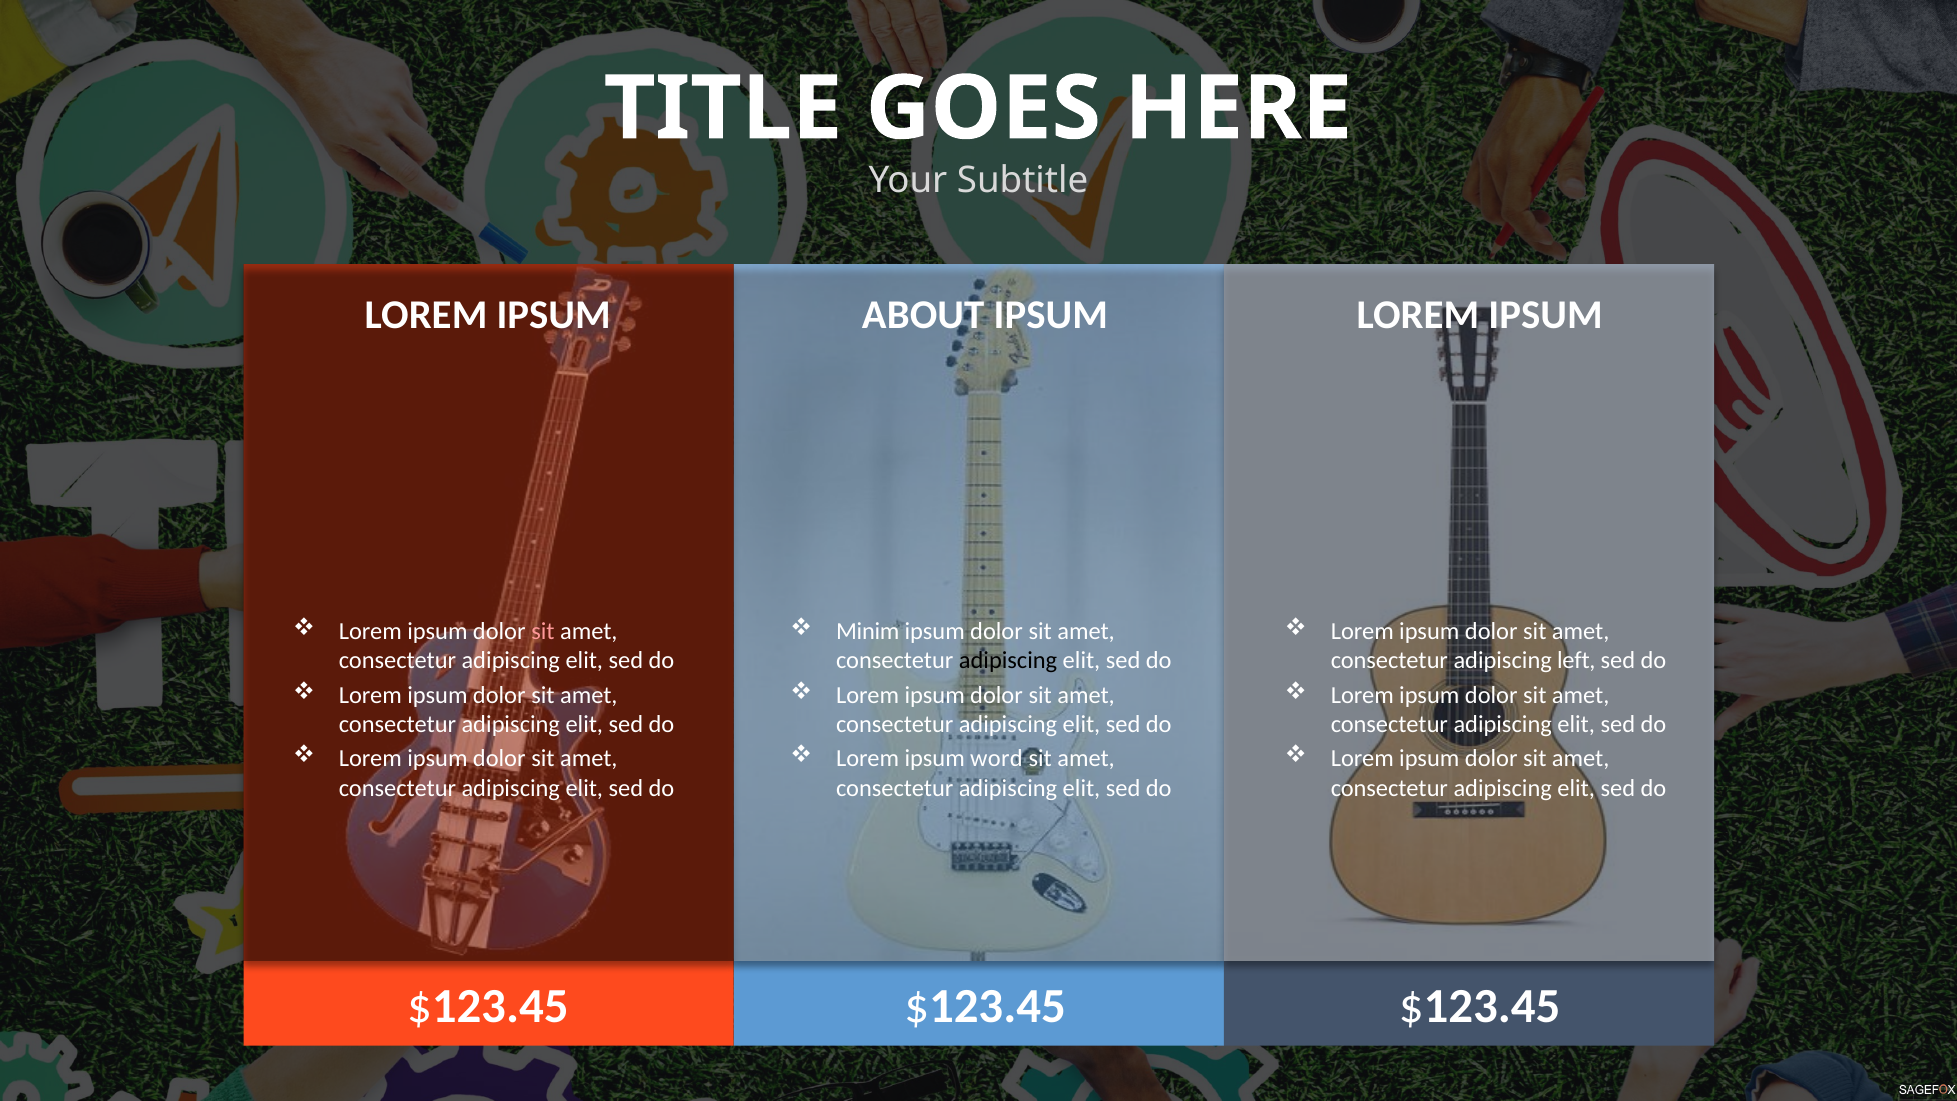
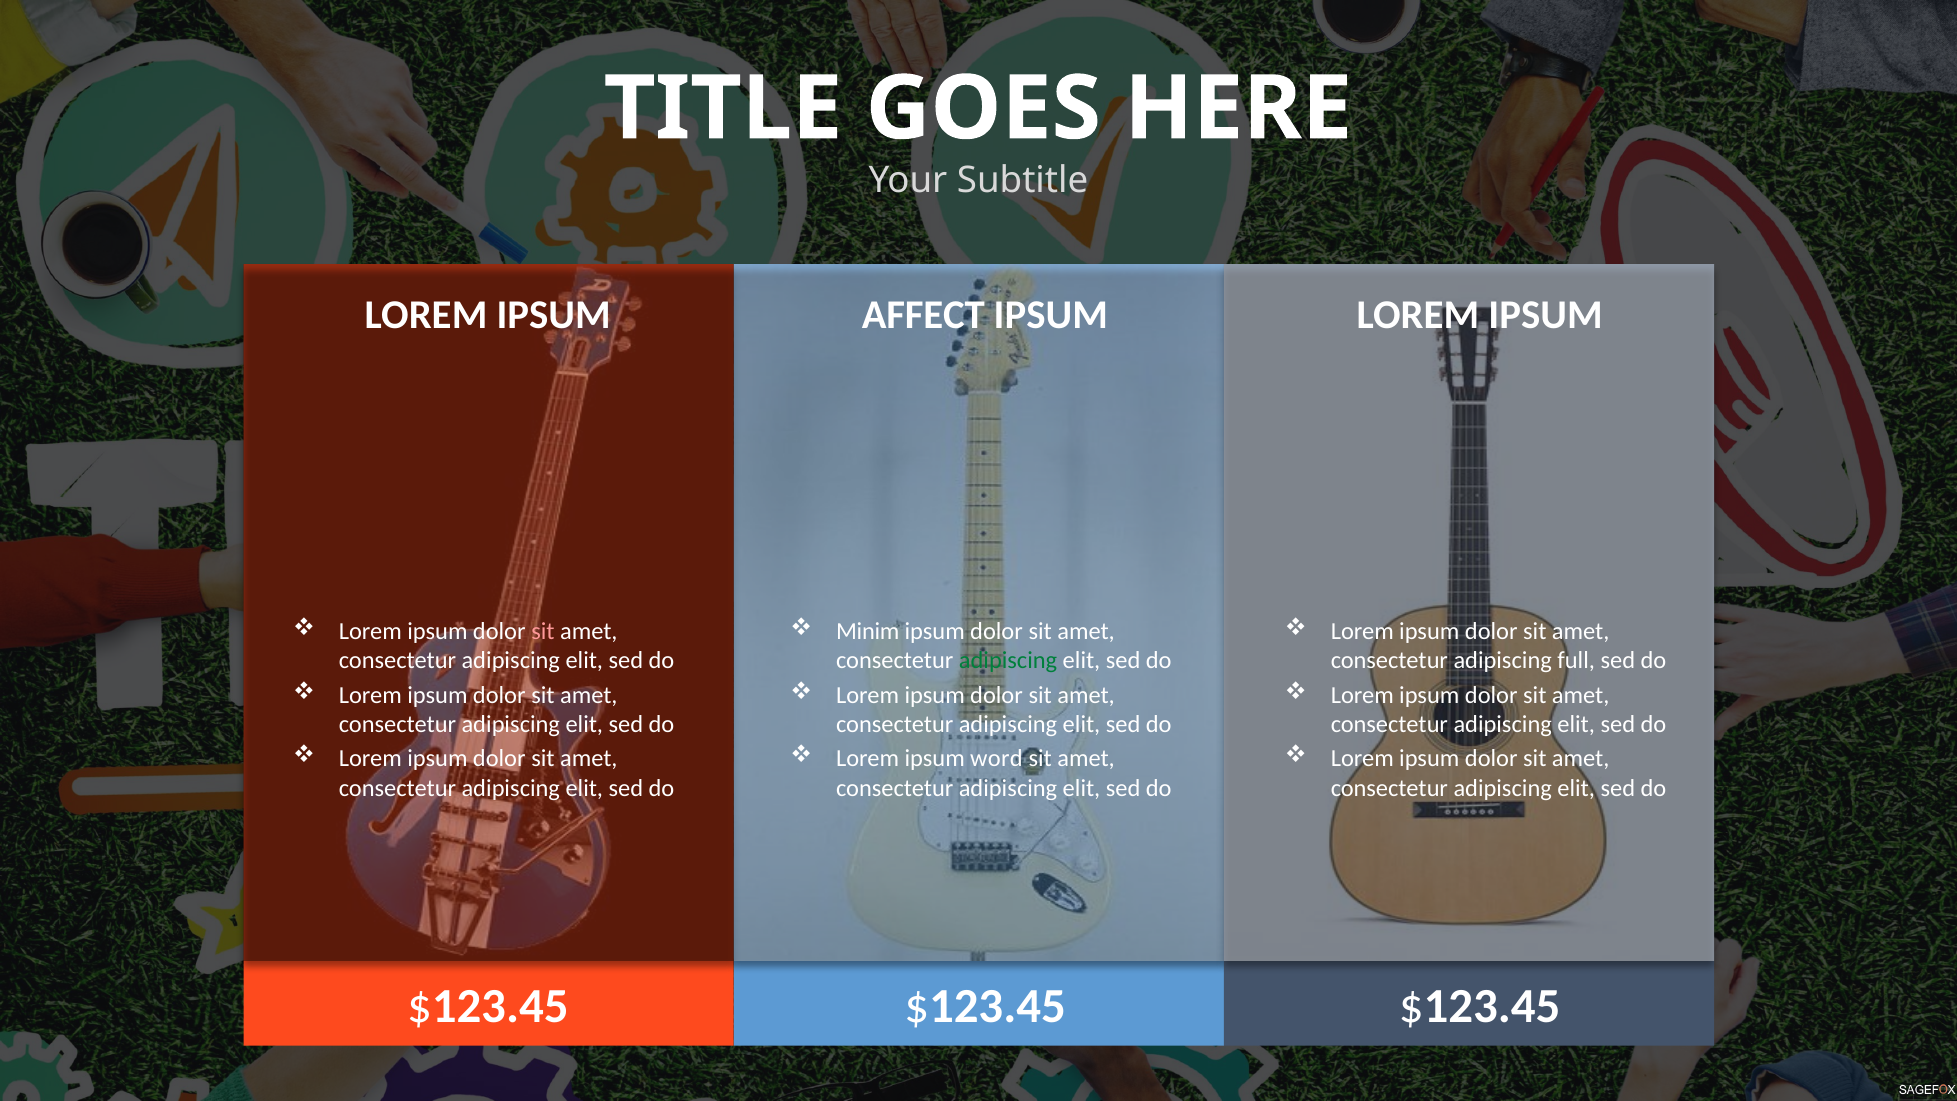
ABOUT: ABOUT -> AFFECT (923, 315)
adipiscing colour: black -> green (1008, 661)
left: left -> full (1576, 661)
